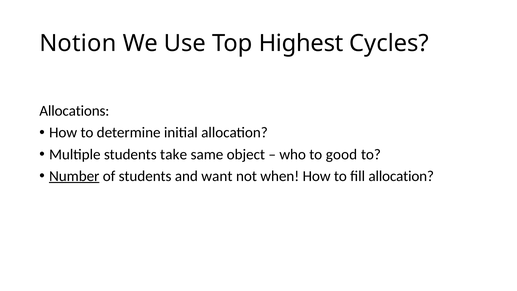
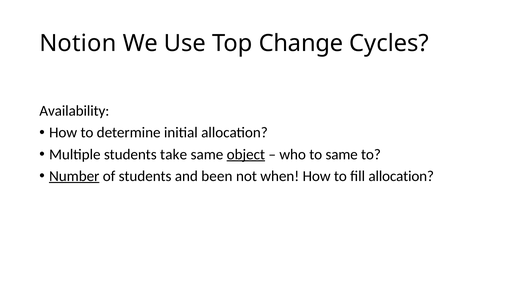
Highest: Highest -> Change (301, 43)
Allocations: Allocations -> Availability (74, 111)
object underline: none -> present (246, 154)
to good: good -> same (342, 154)
want: want -> been (217, 176)
